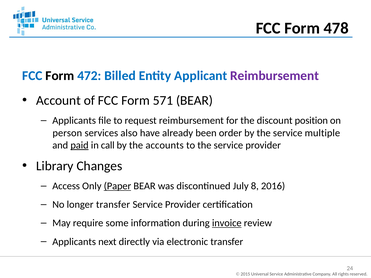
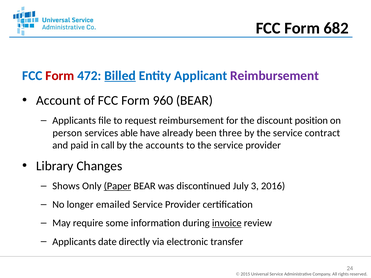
478: 478 -> 682 (336, 28)
Form colour: black -> red (60, 76)
Billed underline: none -> present (120, 76)
571: 571 -> 960 (163, 100)
also: also -> able (129, 133)
order: order -> three (230, 133)
multiple: multiple -> contract (322, 133)
paid underline: present -> none (80, 145)
Access: Access -> Shows (66, 186)
8: 8 -> 3 (255, 186)
longer transfer: transfer -> emailed (113, 205)
next: next -> date (107, 242)
